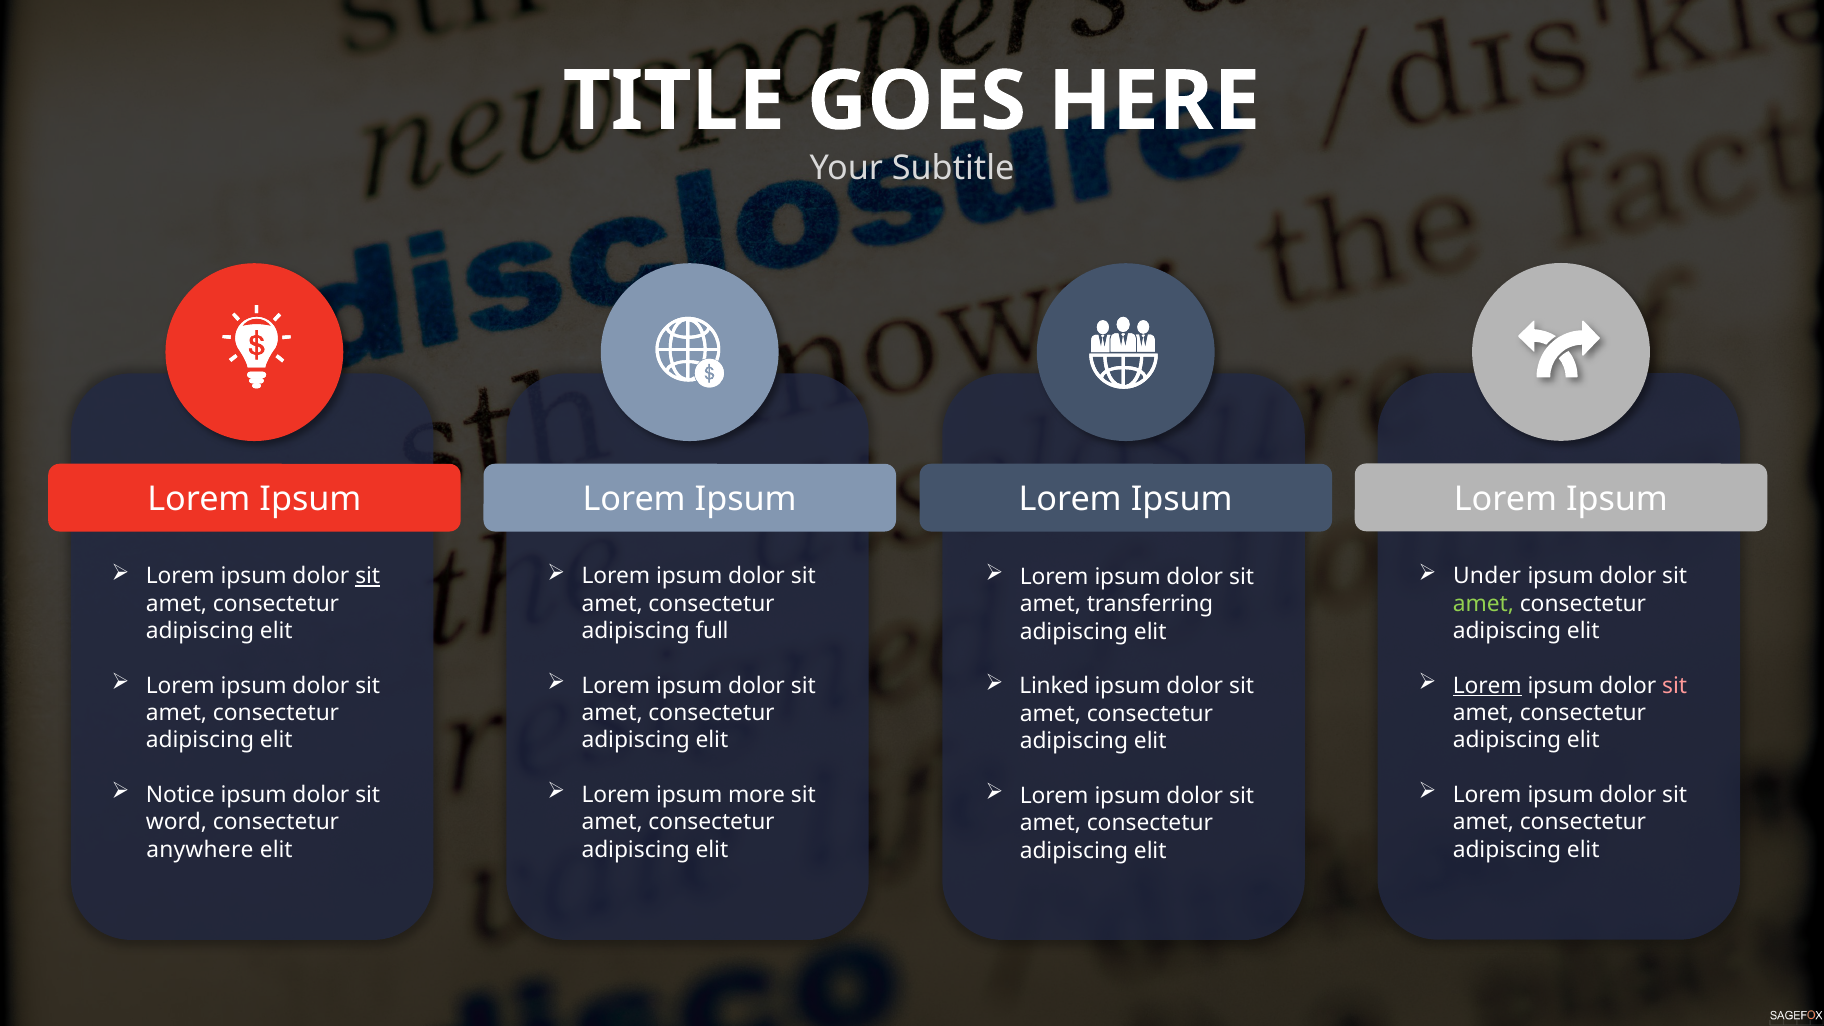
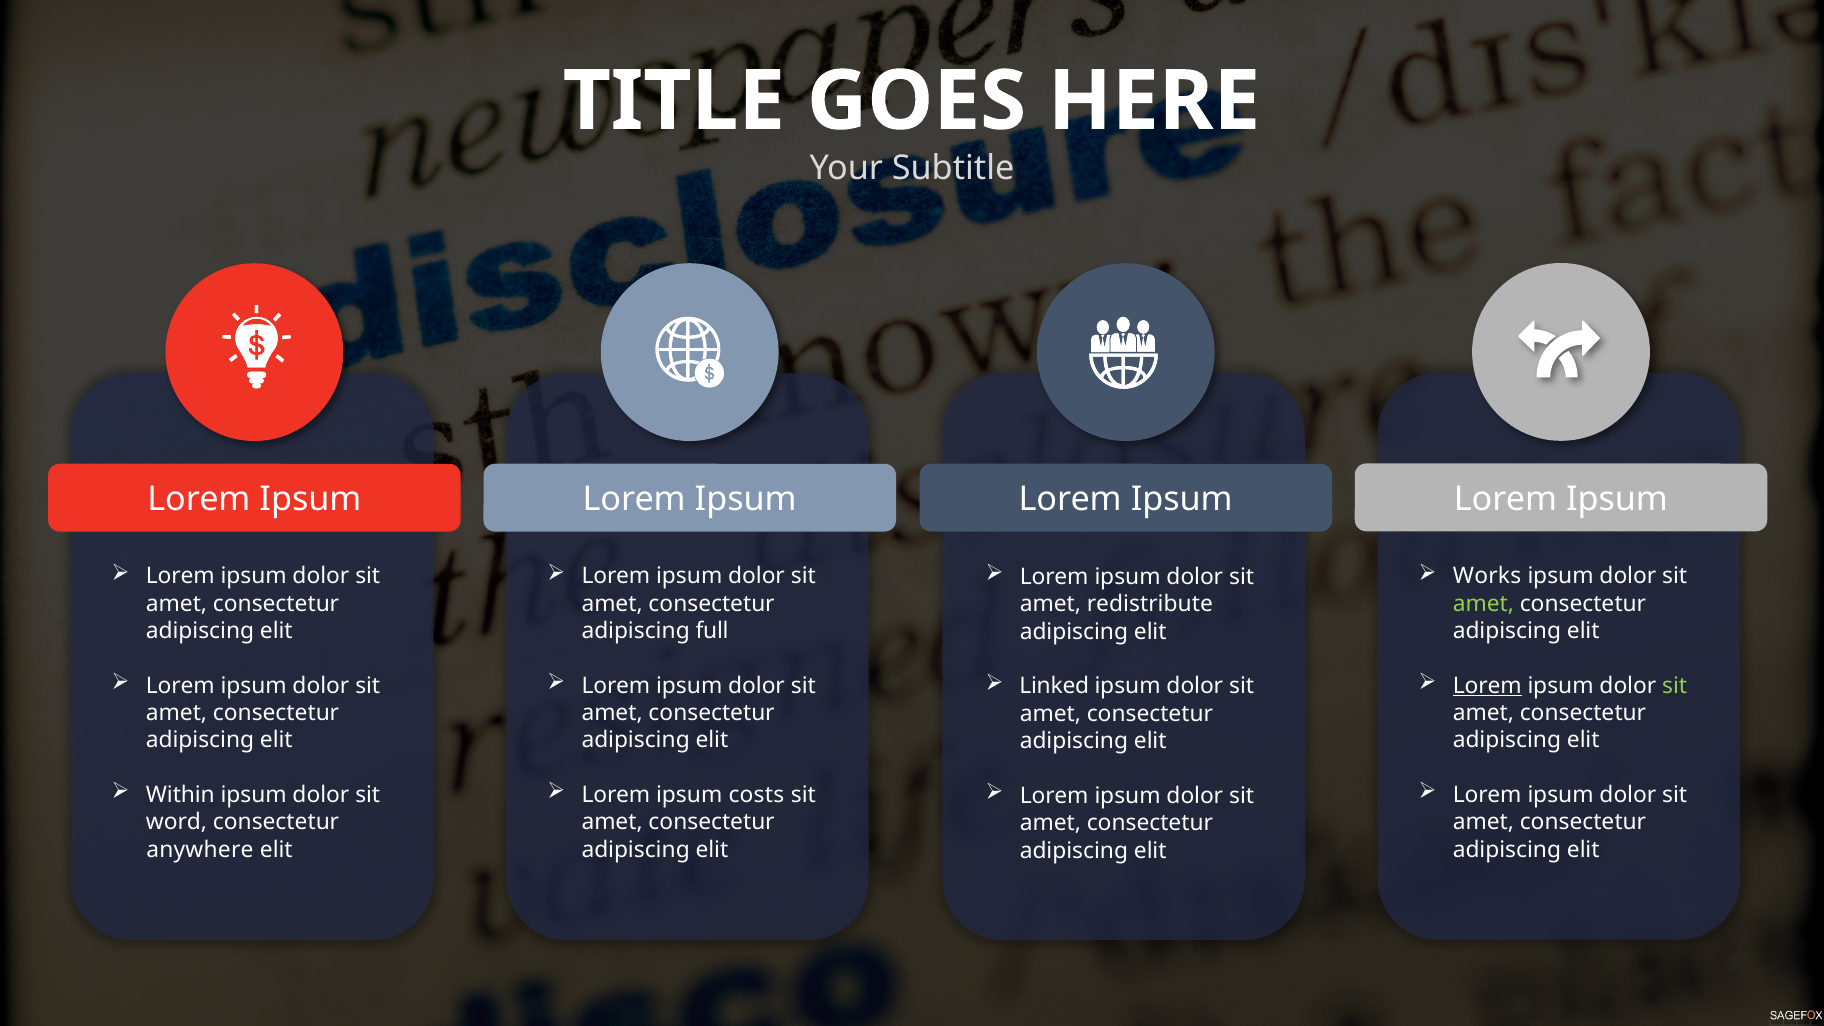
sit underline: present -> none (368, 576)
Under: Under -> Works (1487, 576)
transferring: transferring -> redistribute (1150, 604)
sit colour: pink -> light green (1675, 686)
Notice: Notice -> Within (180, 795)
more: more -> costs (756, 795)
